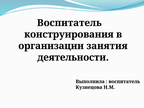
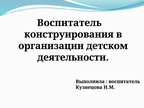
занятия: занятия -> детском (107, 46)
